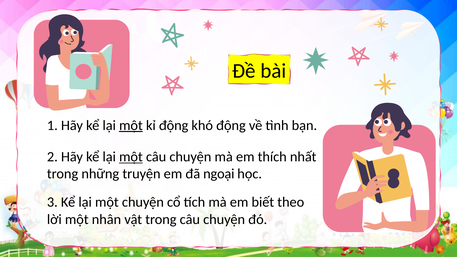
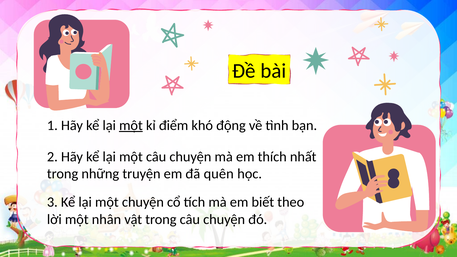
kỉ động: động -> điểm (174, 125)
một underline: present -> none (131, 157)
ngoại: ngoại -> quên (219, 174)
